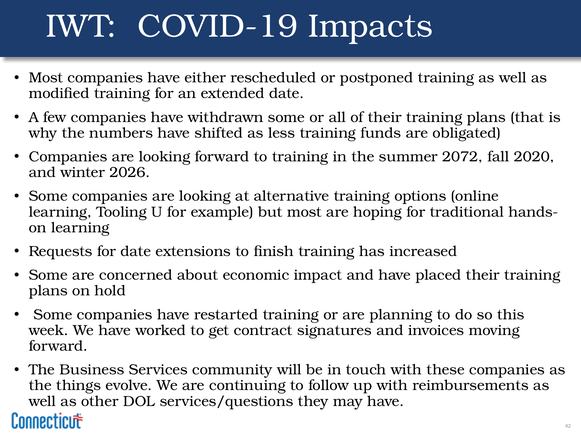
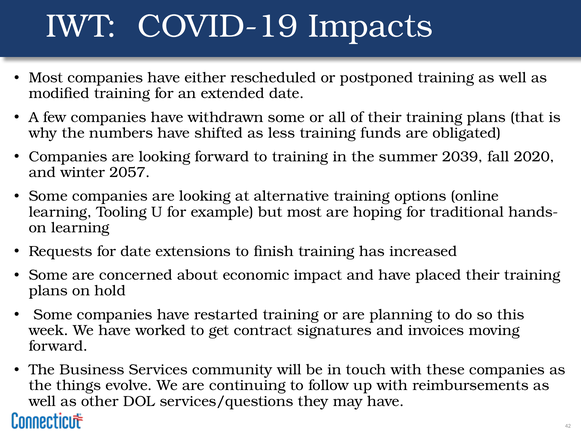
2072: 2072 -> 2039 (463, 157)
2026: 2026 -> 2057 (130, 172)
